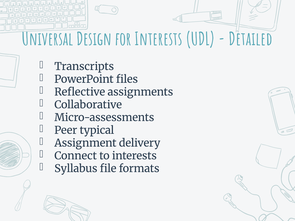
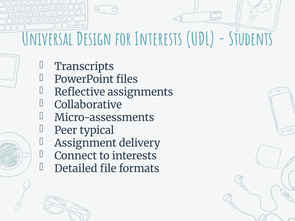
Detailed: Detailed -> Students (251, 39)
Syllabus: Syllabus -> Detailed (76, 169)
